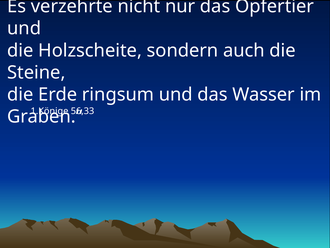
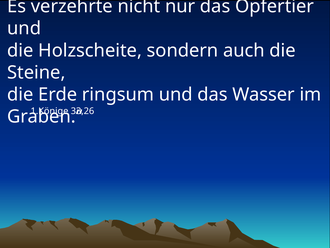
56,33: 56,33 -> 33,26 (83, 111)
